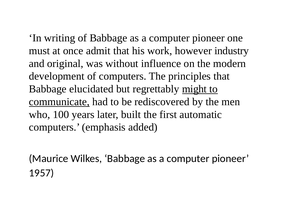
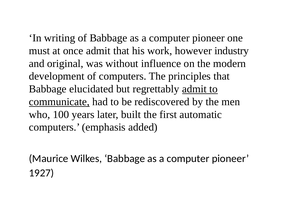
regrettably might: might -> admit (194, 89)
1957: 1957 -> 1927 (41, 173)
